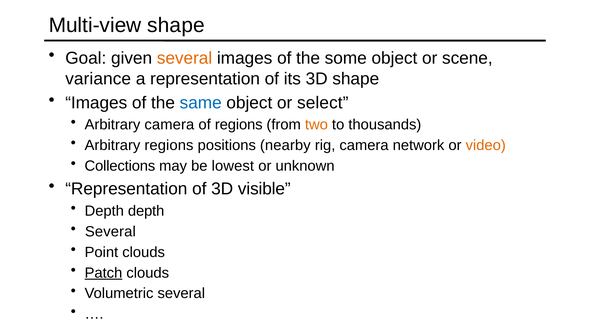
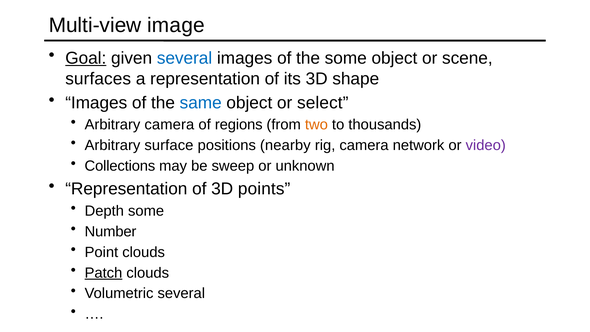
Multi-view shape: shape -> image (176, 25)
Goal underline: none -> present (86, 58)
several colour: orange -> blue (185, 58)
variance: variance -> surfaces (98, 79)
Arbitrary regions: regions -> surface (169, 145)
video colour: orange -> purple (486, 145)
lowest: lowest -> sweep (233, 166)
visible: visible -> points (264, 189)
Depth depth: depth -> some (146, 211)
Several: Several -> Number (111, 231)
